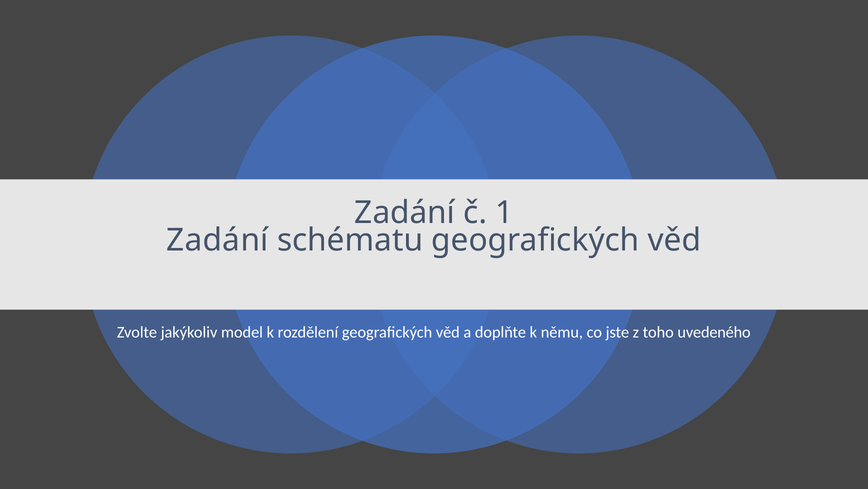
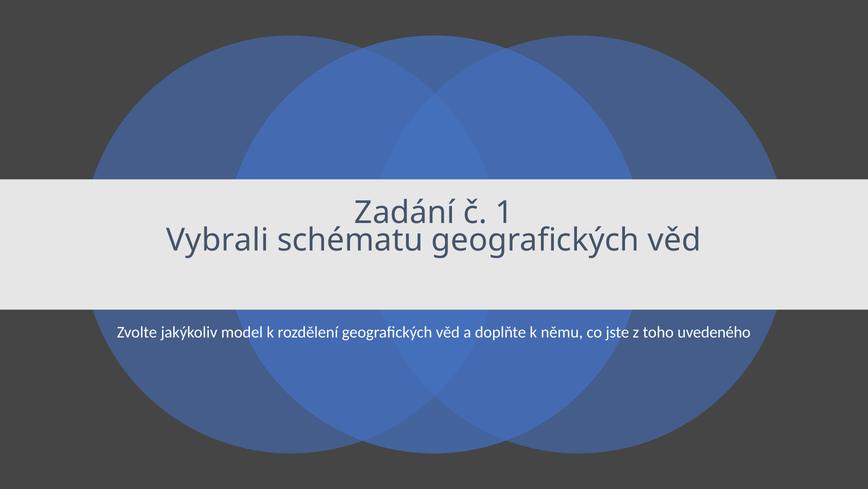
Zadání: Zadání -> Vybrali (218, 240)
